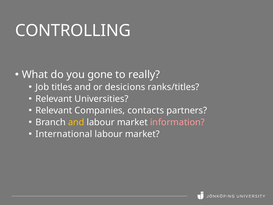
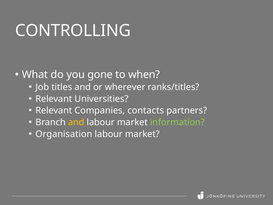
really: really -> when (144, 74)
desicions: desicions -> wherever (125, 87)
information colour: pink -> light green (177, 122)
International: International -> Organisation (64, 134)
